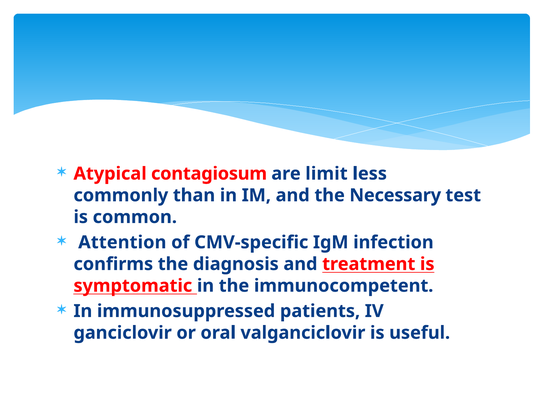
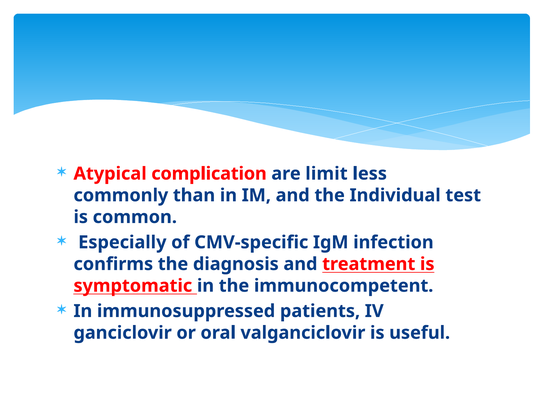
contagiosum: contagiosum -> complication (209, 174)
Necessary: Necessary -> Individual (395, 195)
Attention: Attention -> Especially (122, 243)
